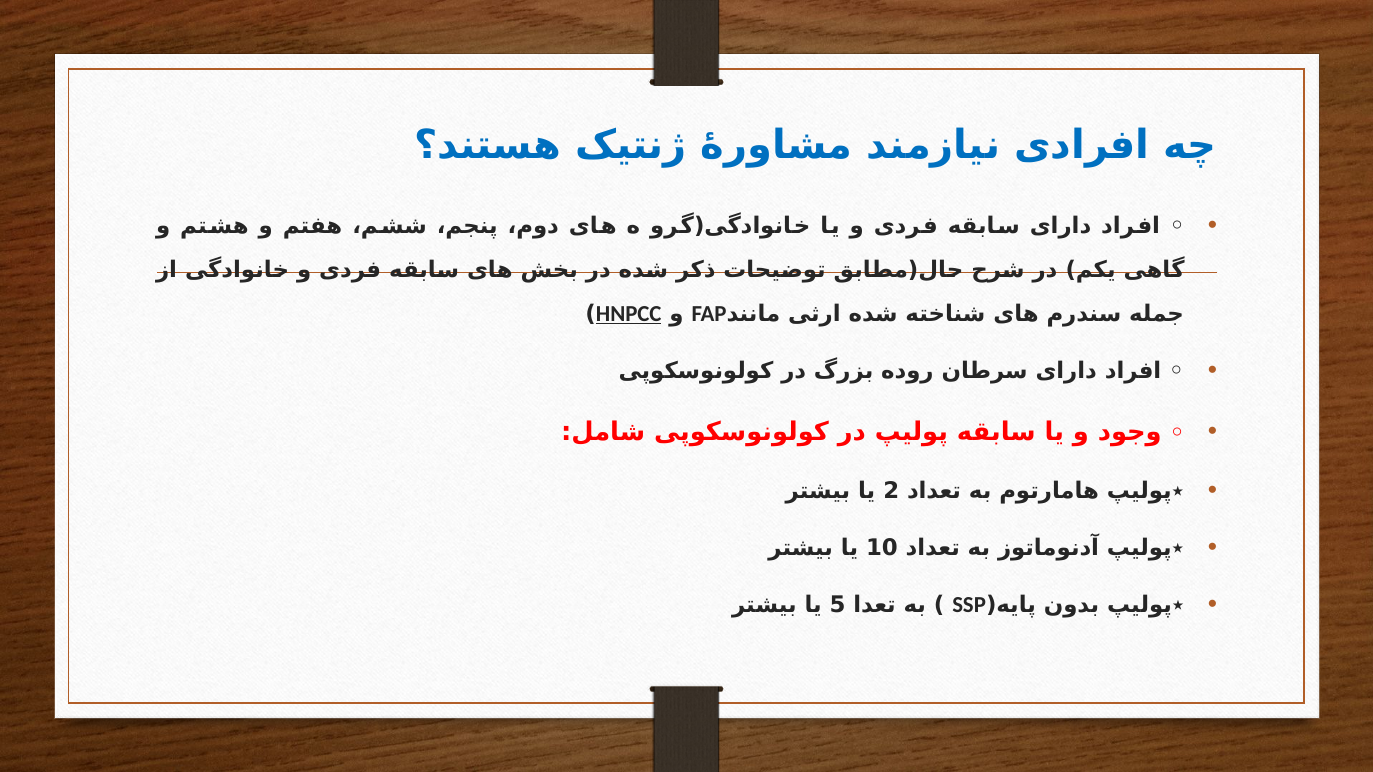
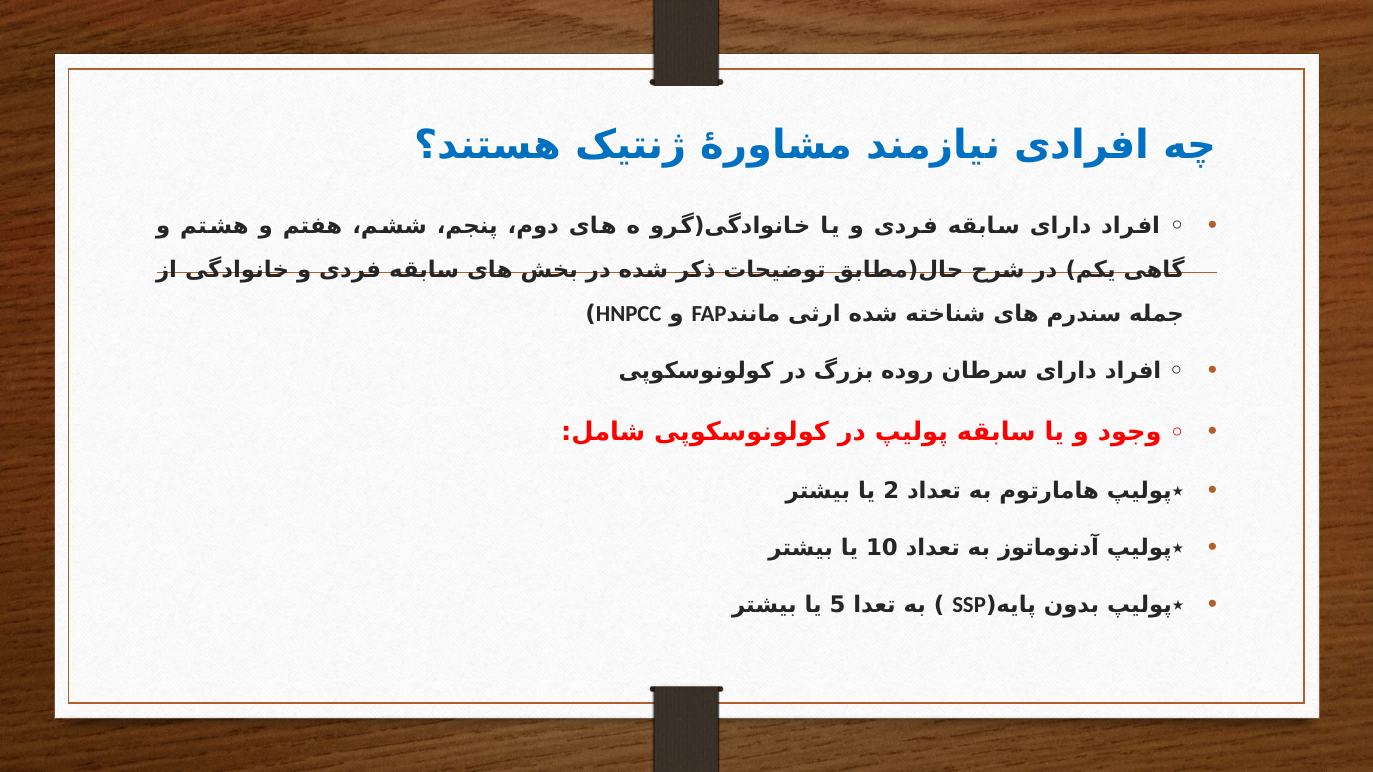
HNPCC underline: present -> none (629, 314)
